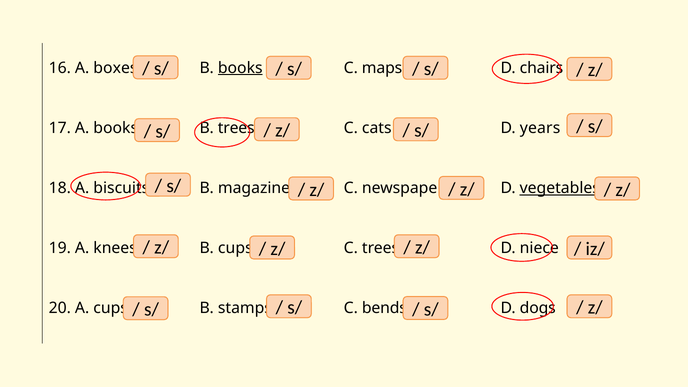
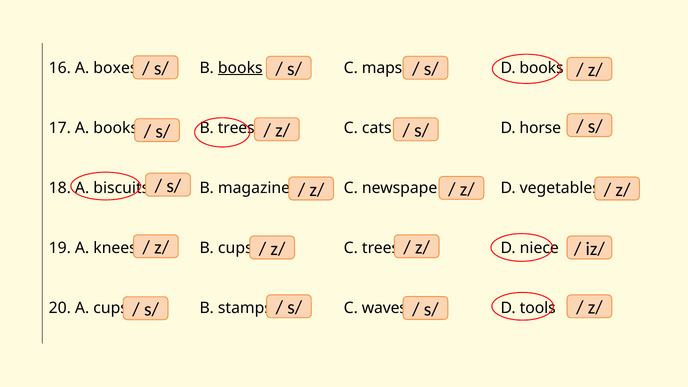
D chairs: chairs -> books (542, 68)
years: years -> horse (540, 128)
vegetables underline: present -> none (560, 188)
bends: bends -> waves (384, 308)
dogs: dogs -> tools (538, 308)
